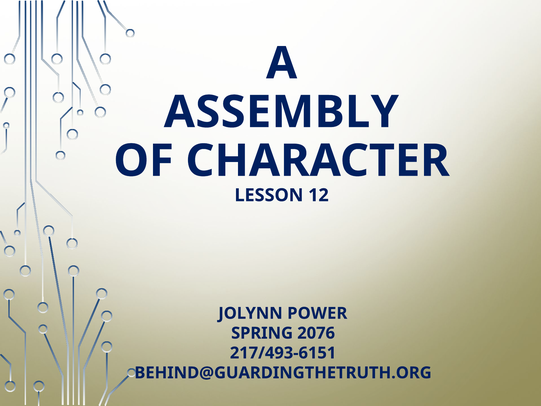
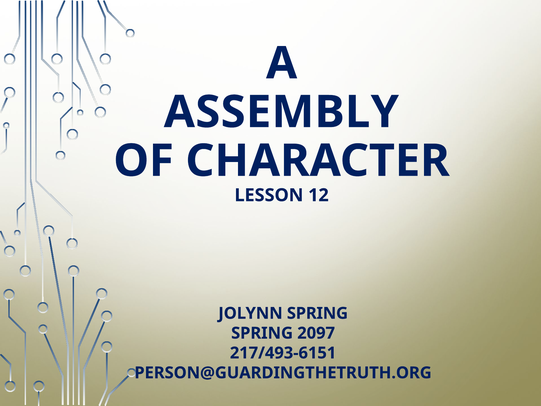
JOLYNN POWER: POWER -> SPRING (317, 313)
2076: 2076 -> 2097 (316, 333)
BEHIND@GUARDINGTHETRUTH.ORG: BEHIND@GUARDINGTHETRUTH.ORG -> PERSON@GUARDINGTHETRUTH.ORG (283, 373)
